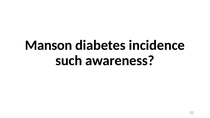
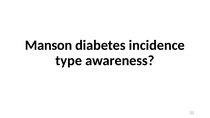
such: such -> type (69, 61)
